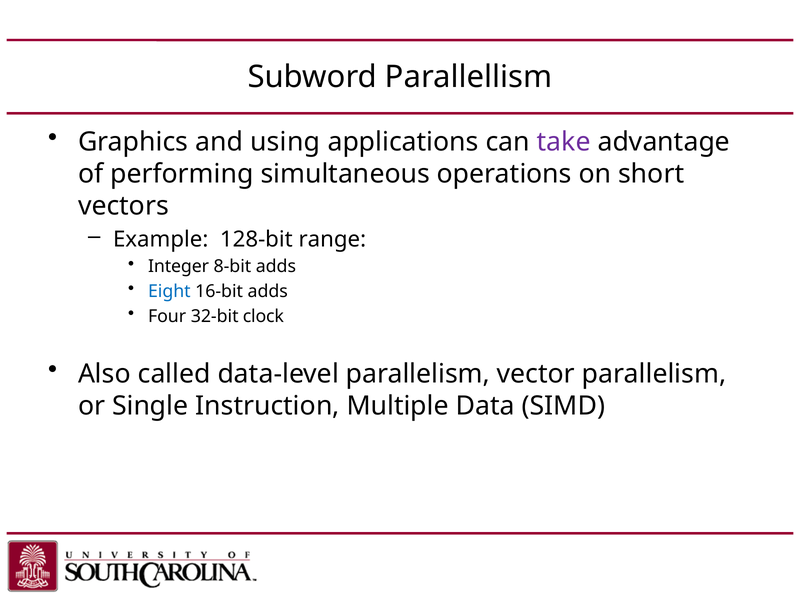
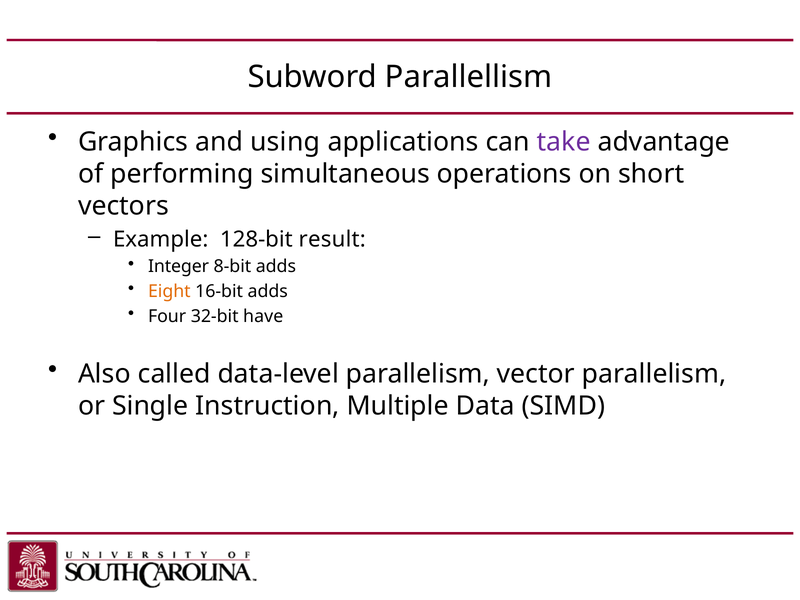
range: range -> result (332, 239)
Eight colour: blue -> orange (169, 291)
clock: clock -> have (263, 316)
